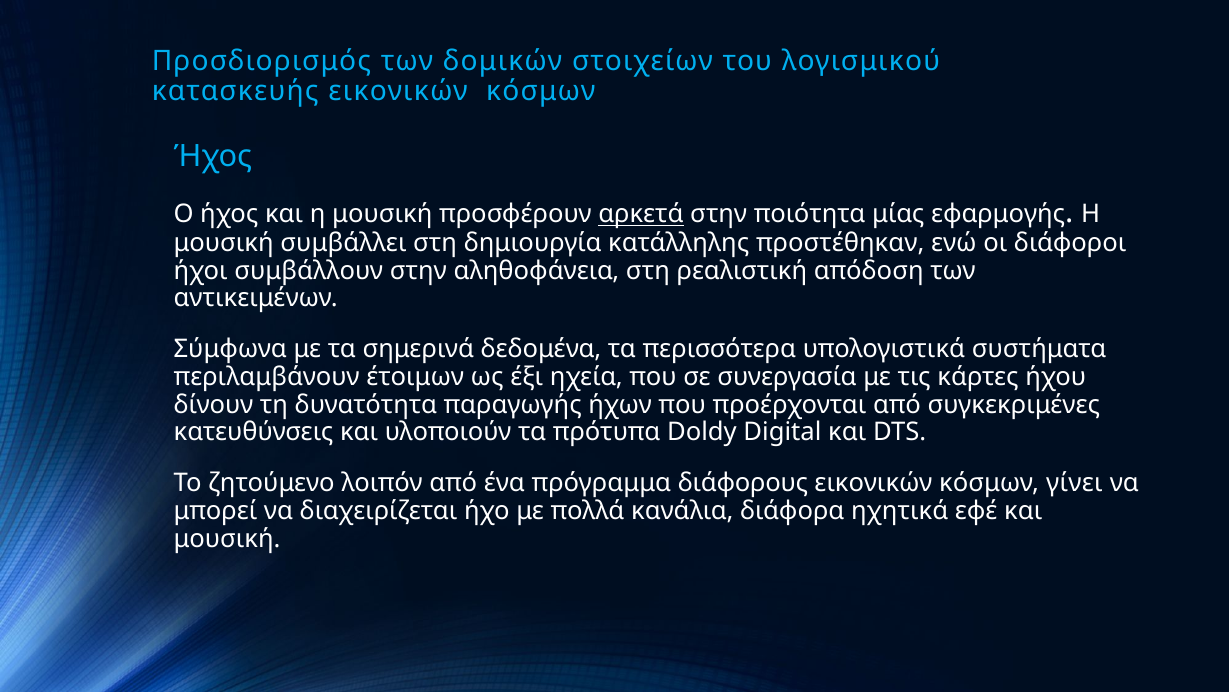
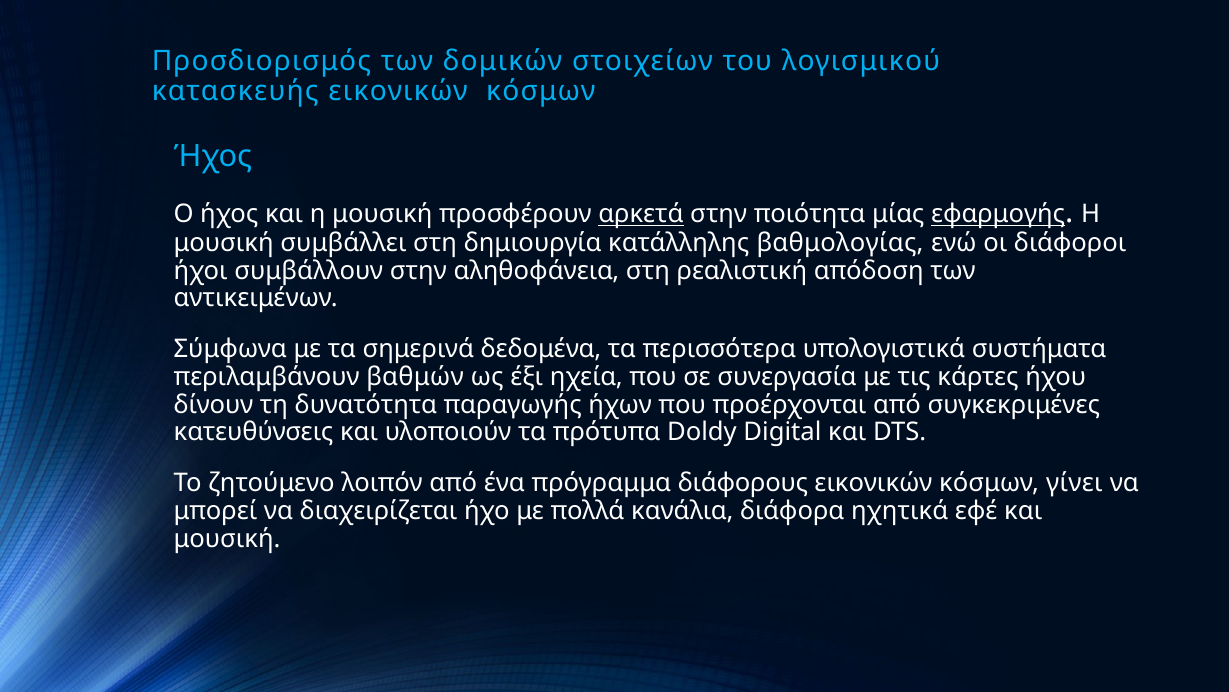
εφαρμογής underline: none -> present (998, 214)
προστέθηκαν: προστέθηκαν -> βαθμολογίας (840, 243)
έτοιμων: έτοιμων -> βαθμών (415, 377)
